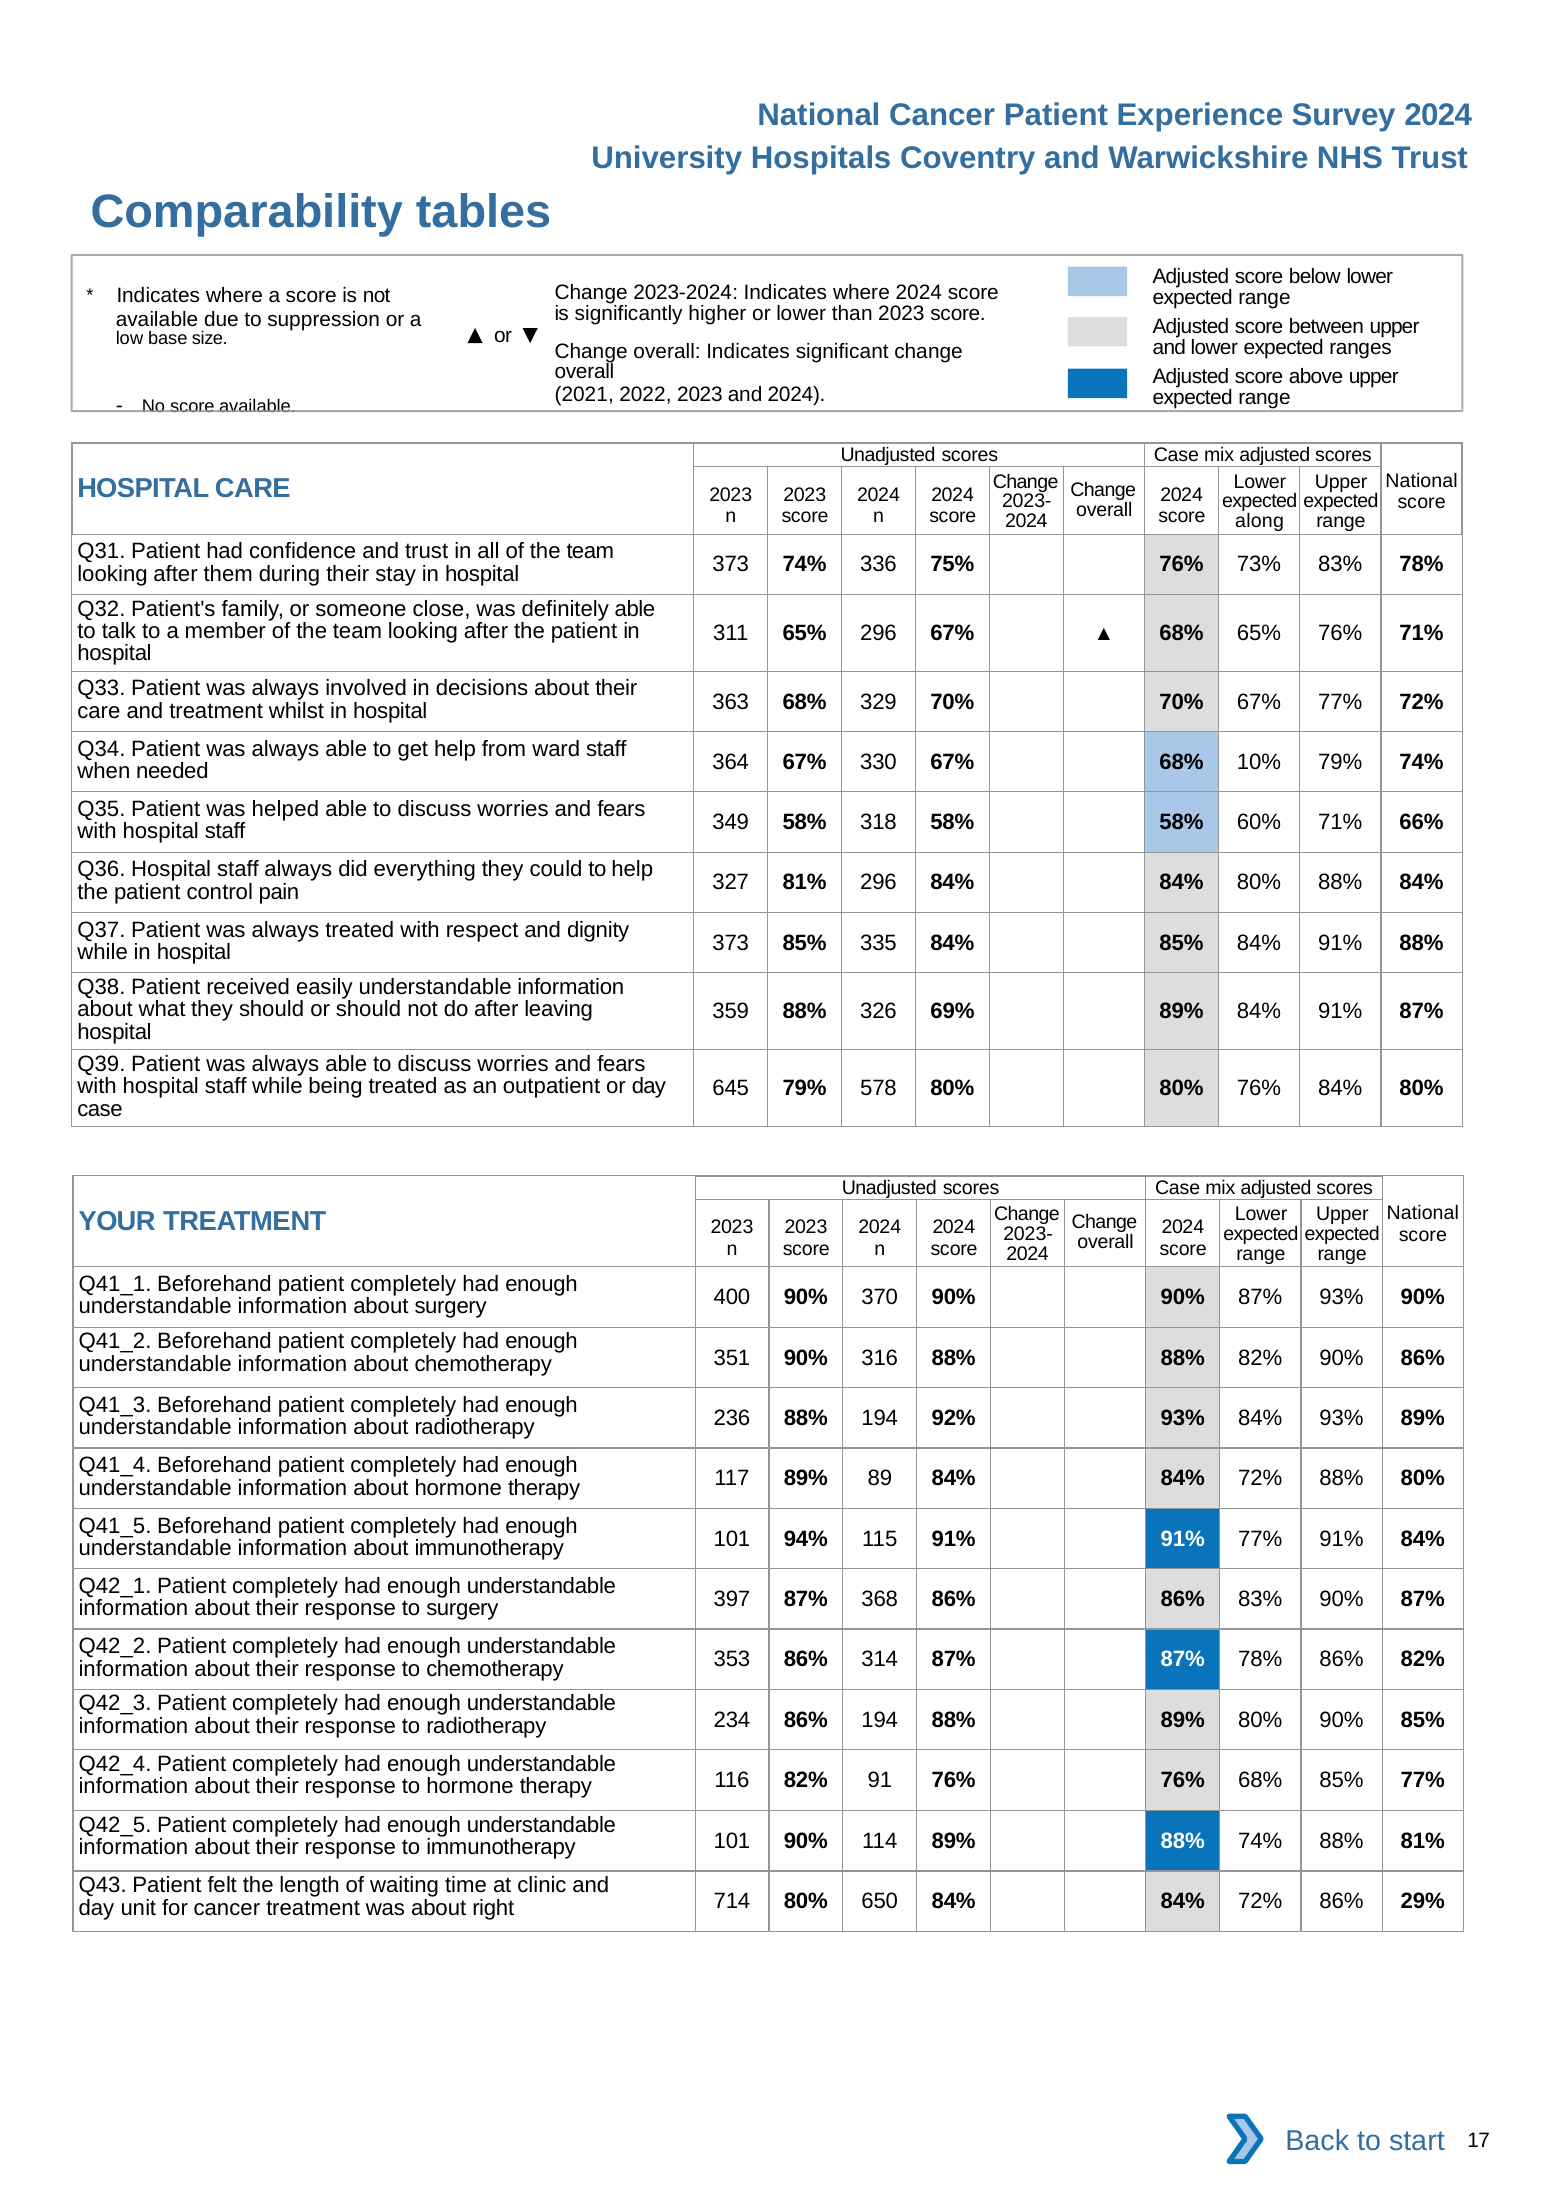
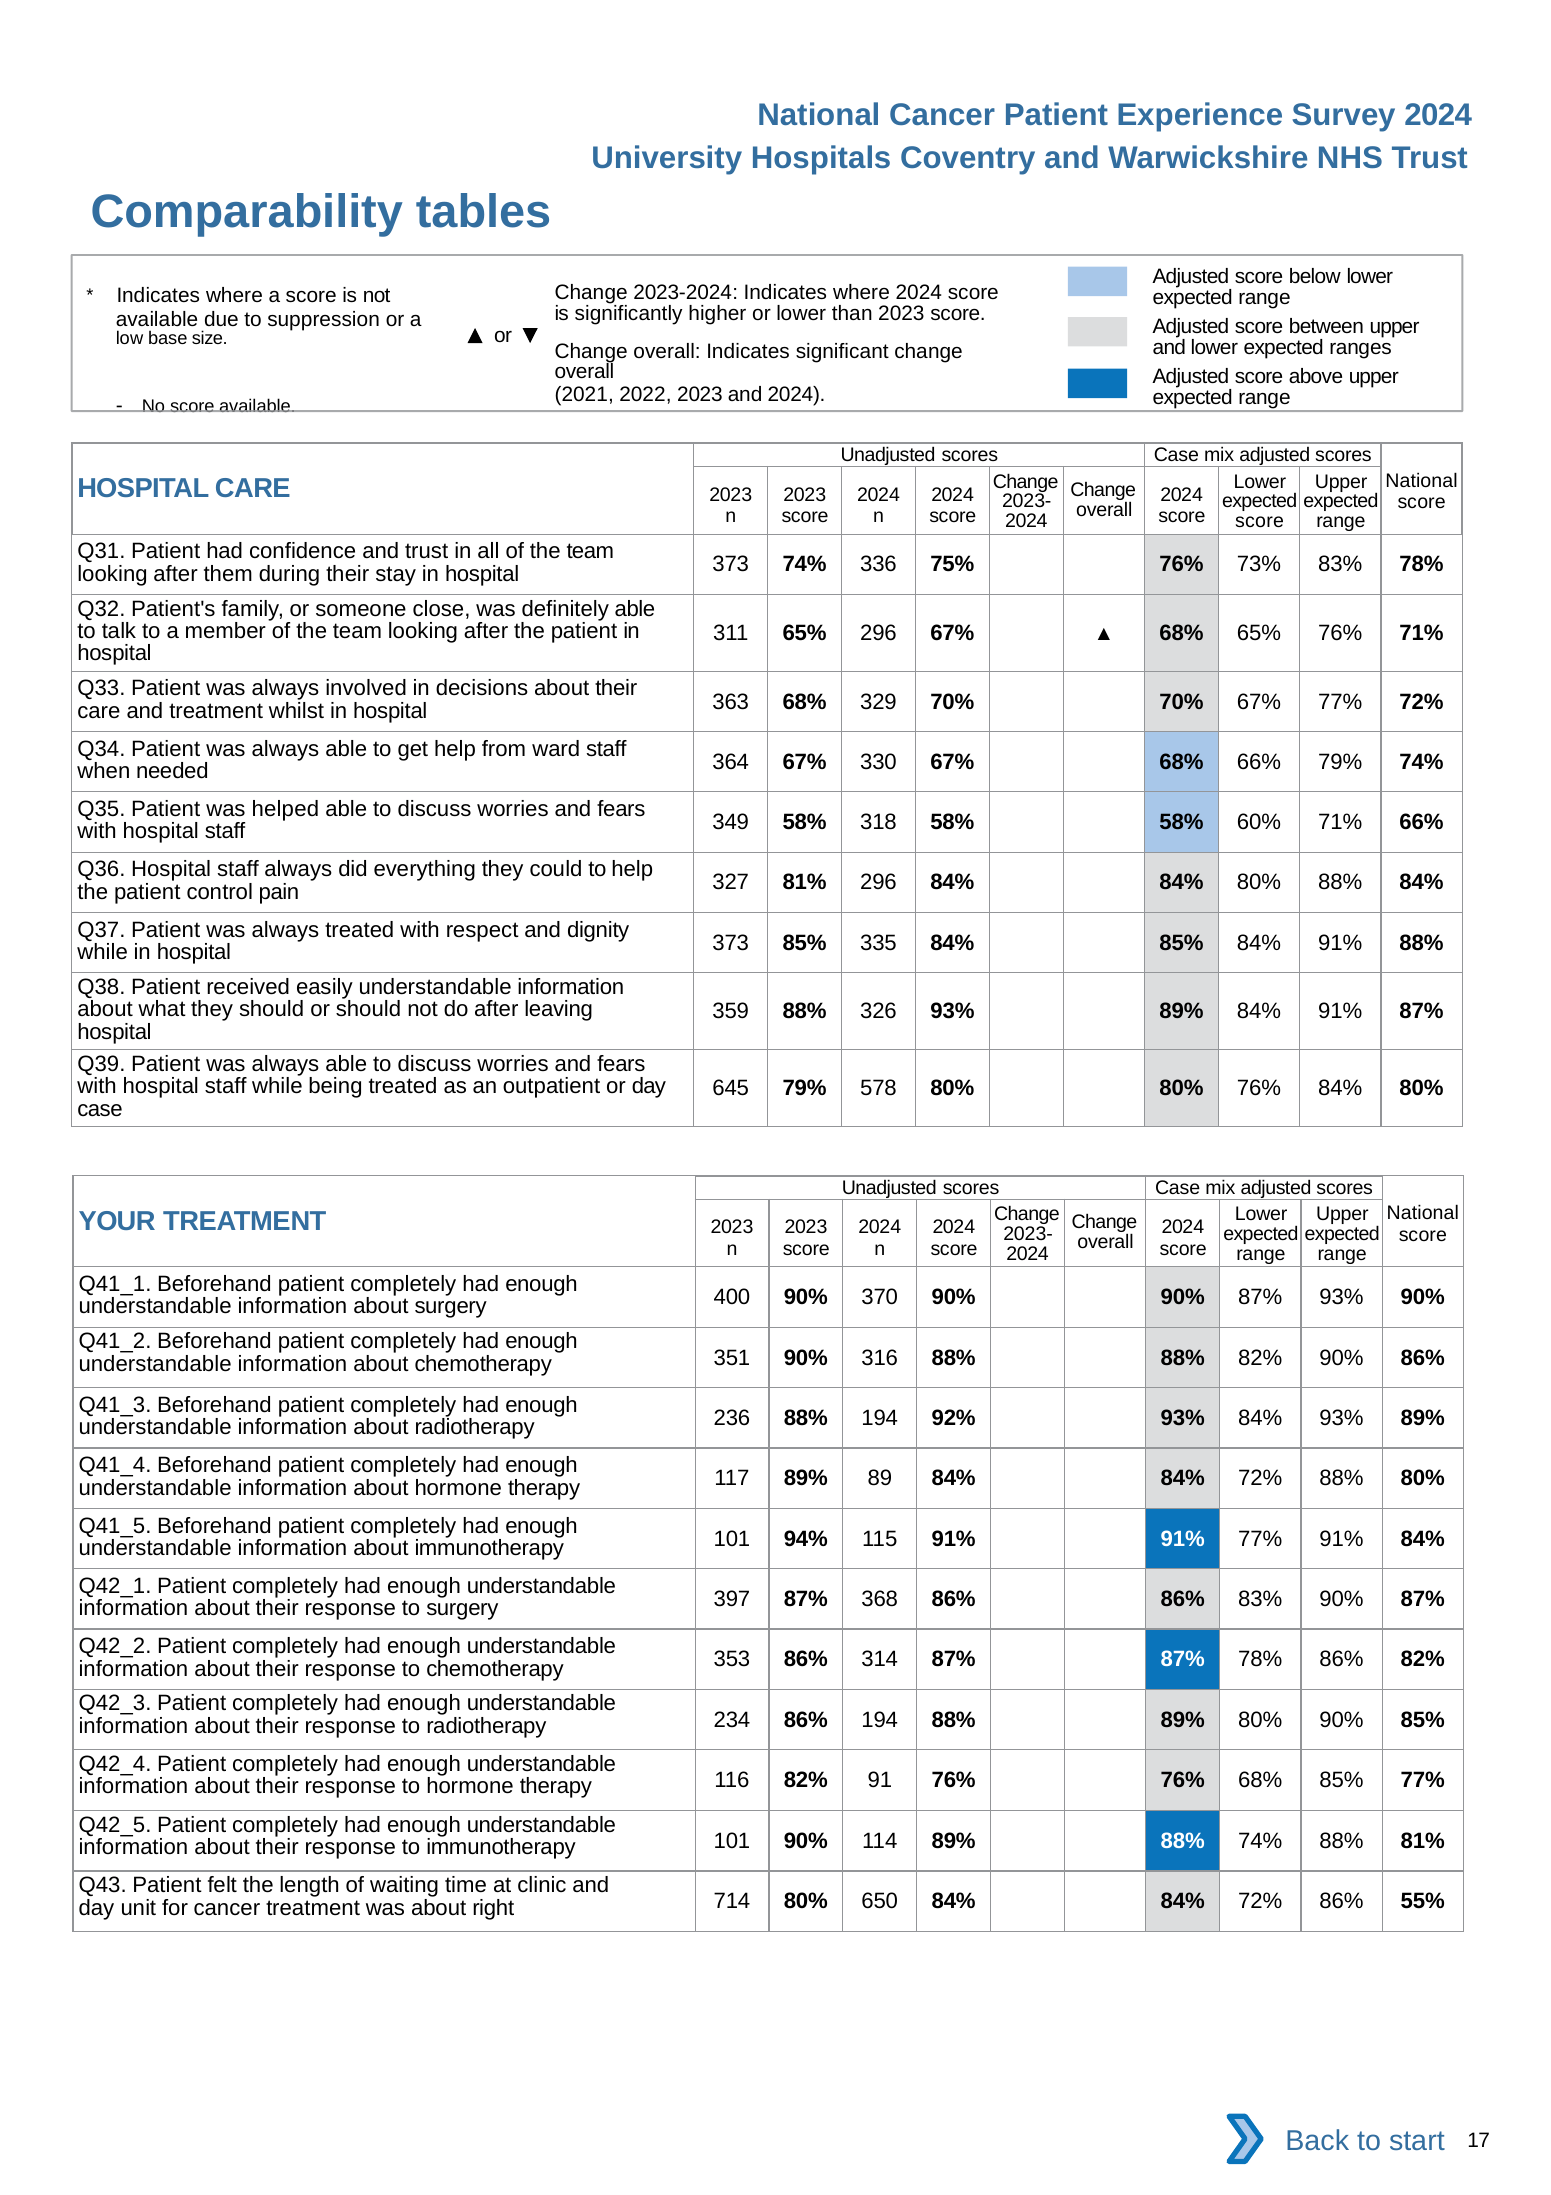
along: along -> score (1260, 521)
68% 10%: 10% -> 66% (1259, 762)
326 69%: 69% -> 93% (952, 1011)
29%: 29% -> 55% (1423, 1902)
